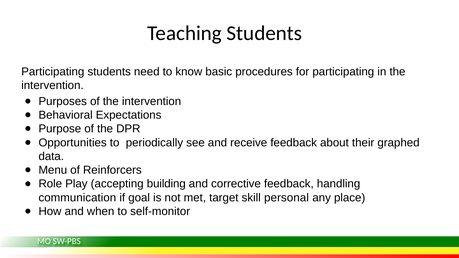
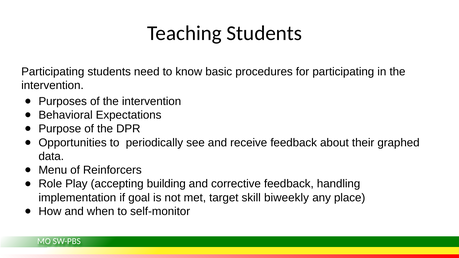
communication: communication -> implementation (77, 198)
personal: personal -> biweekly (287, 198)
